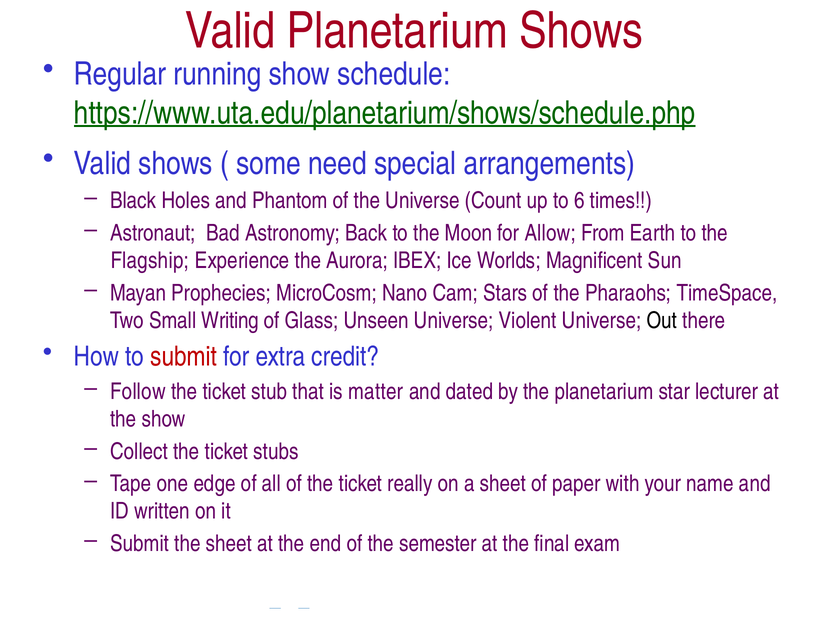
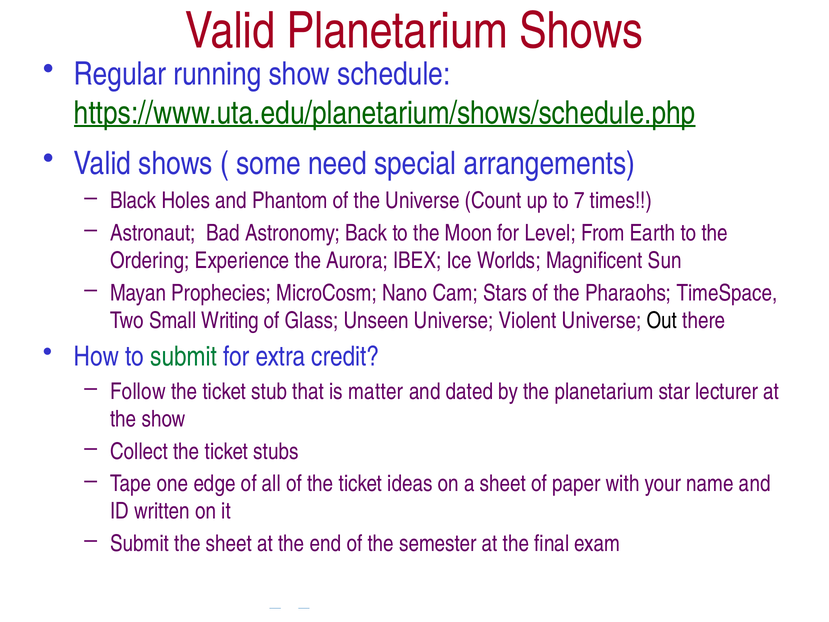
6: 6 -> 7 (579, 201)
Allow: Allow -> Level (550, 233)
Flagship: Flagship -> Ordering (150, 261)
submit colour: red -> green (184, 357)
really: really -> ideas (410, 483)
